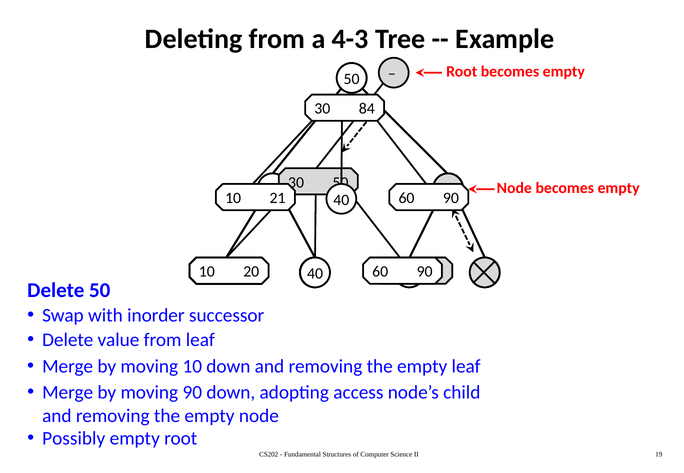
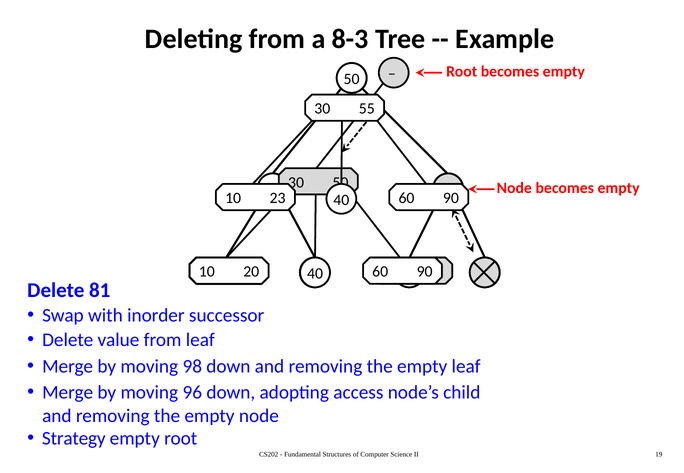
4-3: 4-3 -> 8-3 (350, 39)
84: 84 -> 55 (367, 109)
21: 21 -> 23 (278, 198)
Delete 50: 50 -> 81 (100, 291)
moving 10: 10 -> 98 (192, 367)
moving 90: 90 -> 96 (192, 393)
Possibly: Possibly -> Strategy (74, 439)
